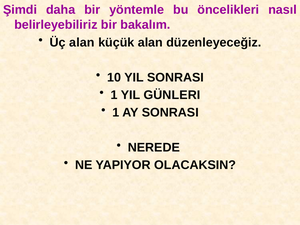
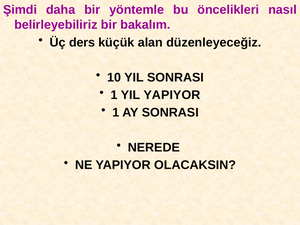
Üç alan: alan -> ders (82, 42)
YIL GÜNLERI: GÜNLERI -> YAPIYOR (172, 95)
